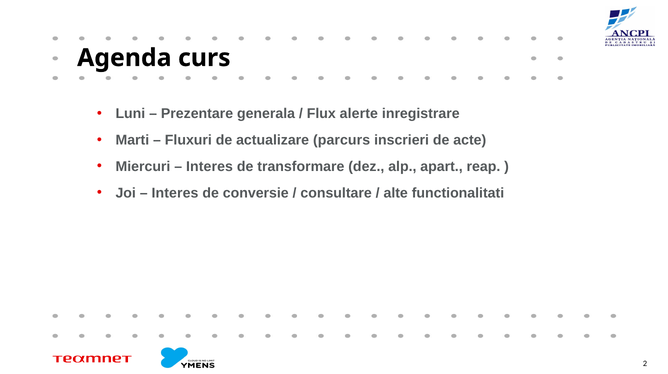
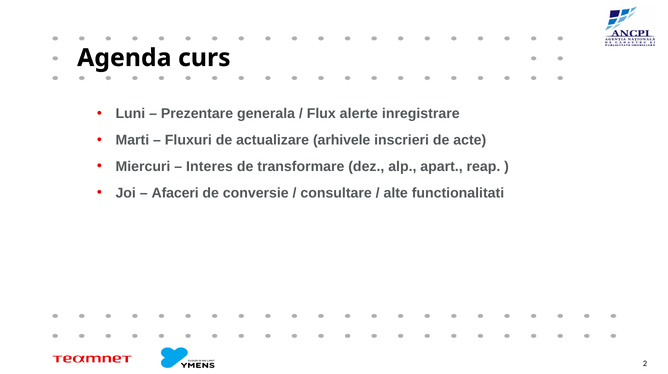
parcurs: parcurs -> arhivele (342, 140)
Interes: Interes -> Afaceri (175, 193)
